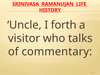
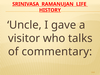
forth: forth -> gave (64, 25)
